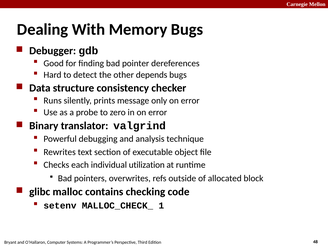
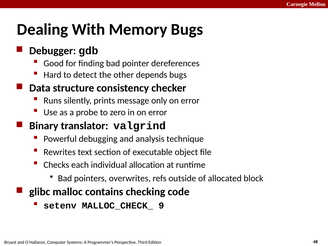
utilization: utilization -> allocation (147, 165)
1: 1 -> 9 (161, 206)
